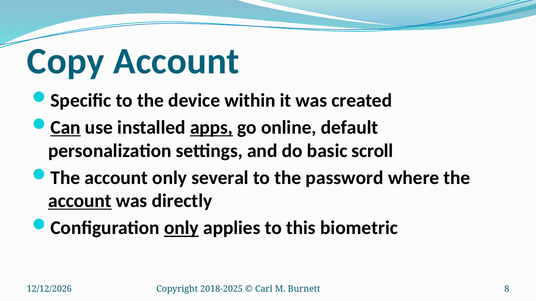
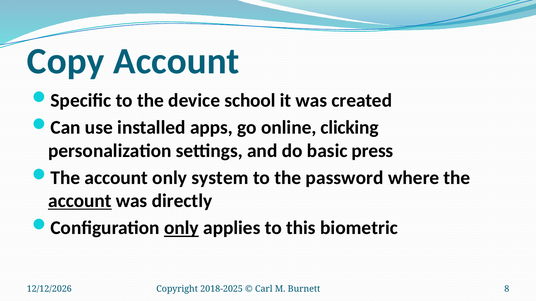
within: within -> school (250, 101)
Can underline: present -> none (66, 128)
apps underline: present -> none (211, 128)
default: default -> clicking (350, 128)
scroll: scroll -> press (372, 151)
several: several -> system (220, 178)
